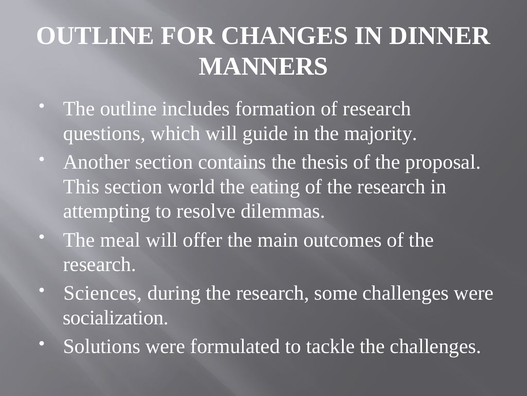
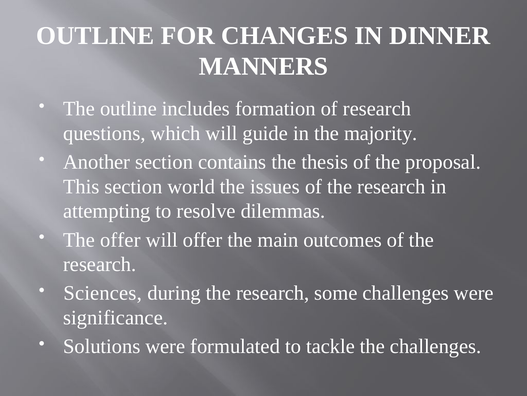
eating: eating -> issues (275, 186)
The meal: meal -> offer (120, 239)
socialization: socialization -> significance (116, 317)
